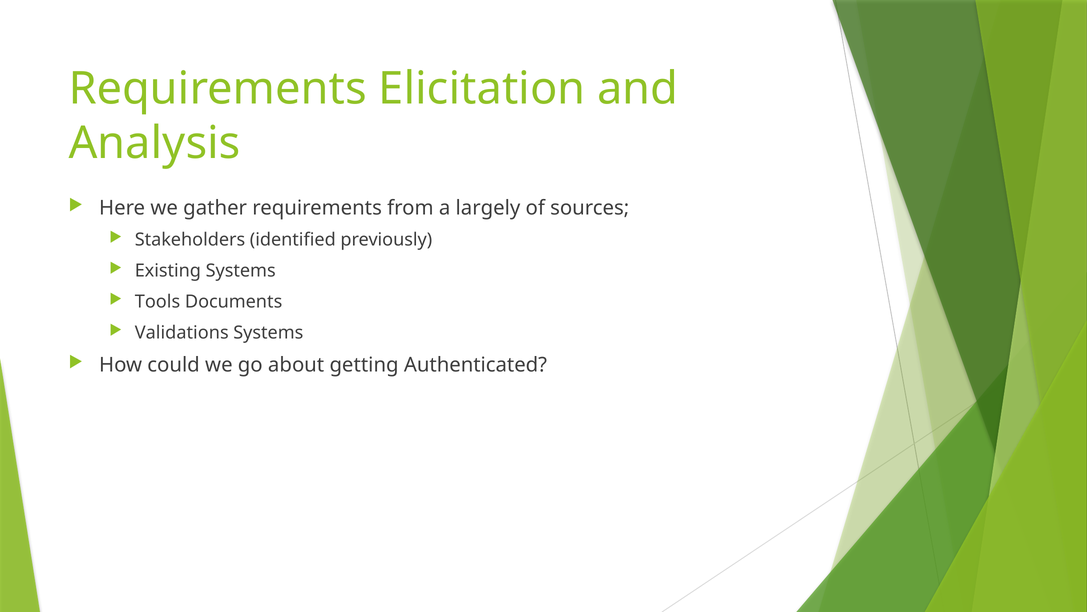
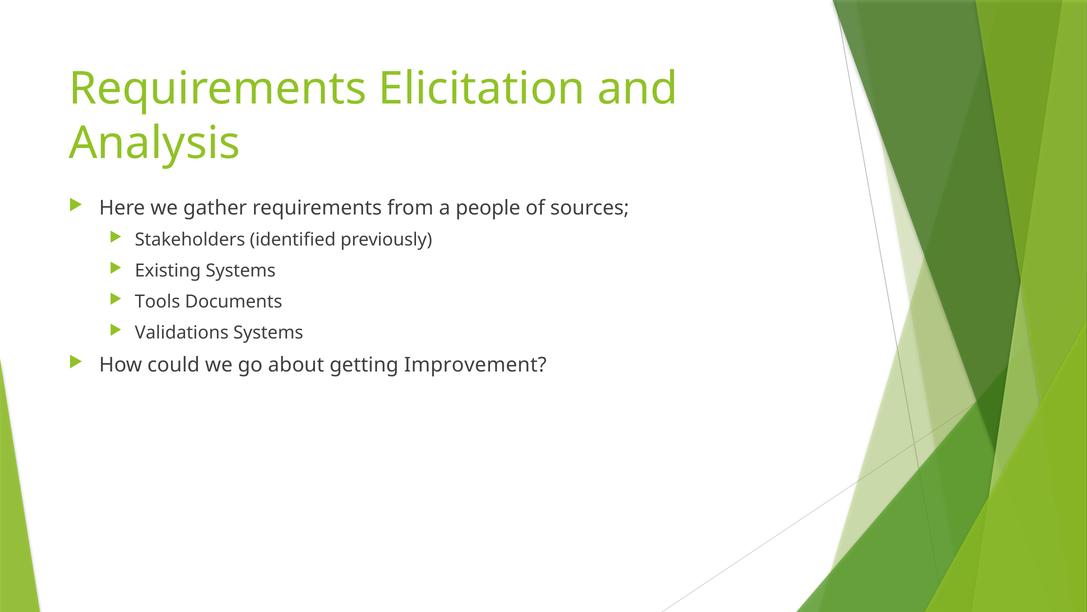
largely: largely -> people (488, 208)
Authenticated: Authenticated -> Improvement (475, 364)
